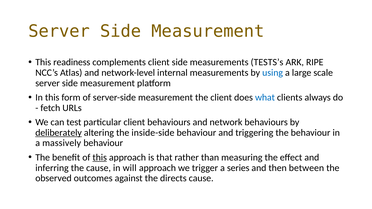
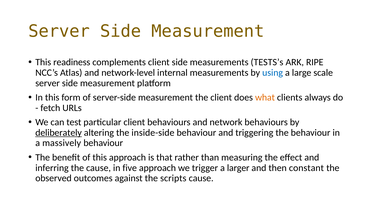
what colour: blue -> orange (265, 98)
this underline: present -> none (100, 158)
will: will -> five (130, 168)
series: series -> larger (238, 168)
between: between -> constant (306, 168)
directs: directs -> scripts (173, 178)
